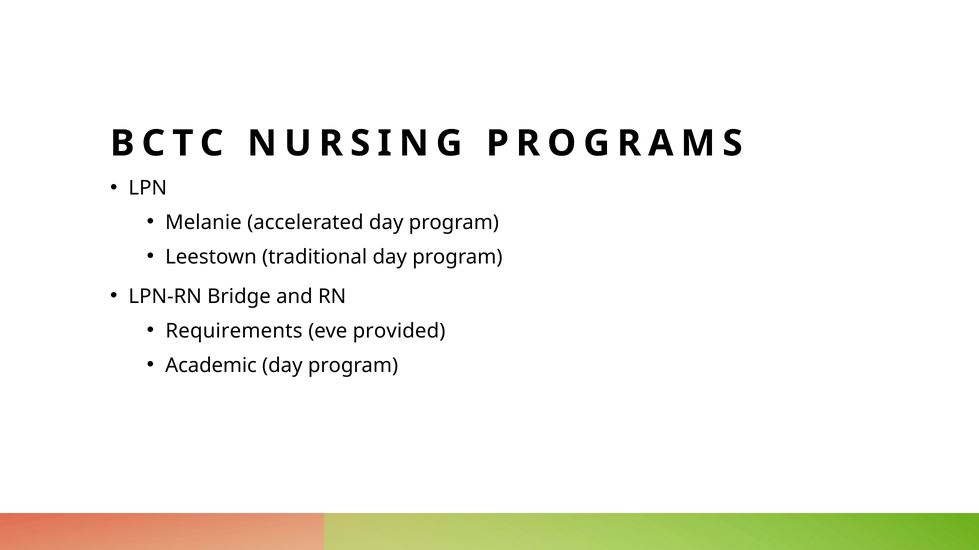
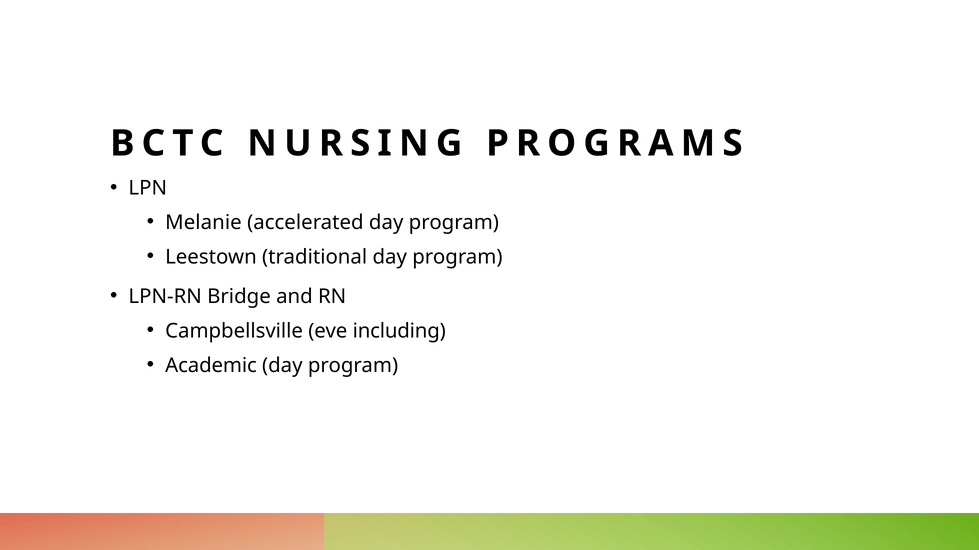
Requirements: Requirements -> Campbellsville (234, 331)
provided: provided -> including (399, 331)
